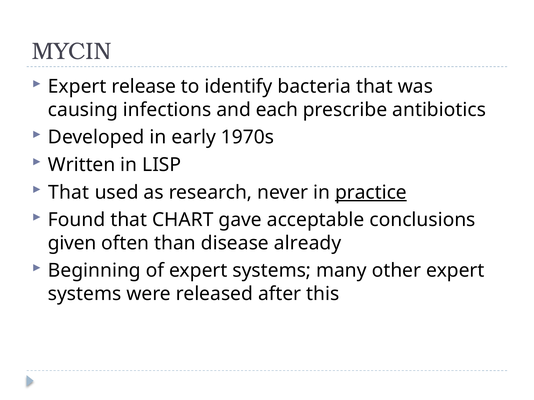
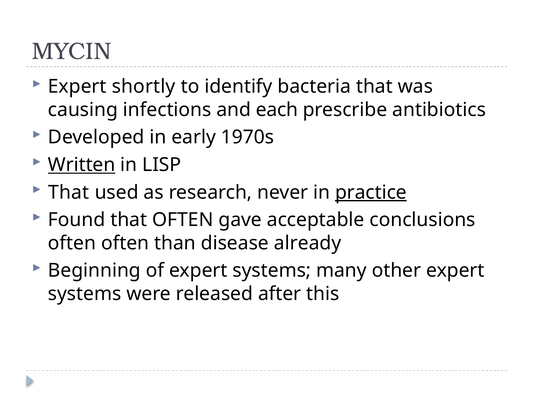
release: release -> shortly (144, 87)
Written underline: none -> present (82, 165)
that CHART: CHART -> OFTEN (183, 220)
given: given -> often (72, 243)
